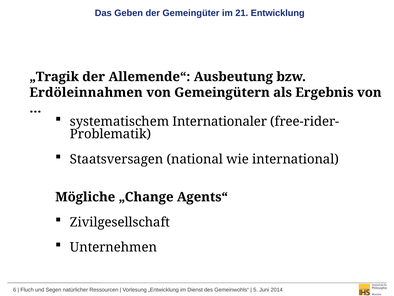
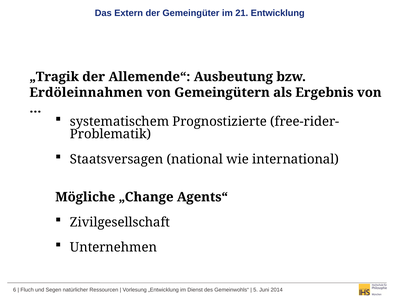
Geben: Geben -> Extern (129, 13)
Internationaler: Internationaler -> Prognostizierte (220, 121)
